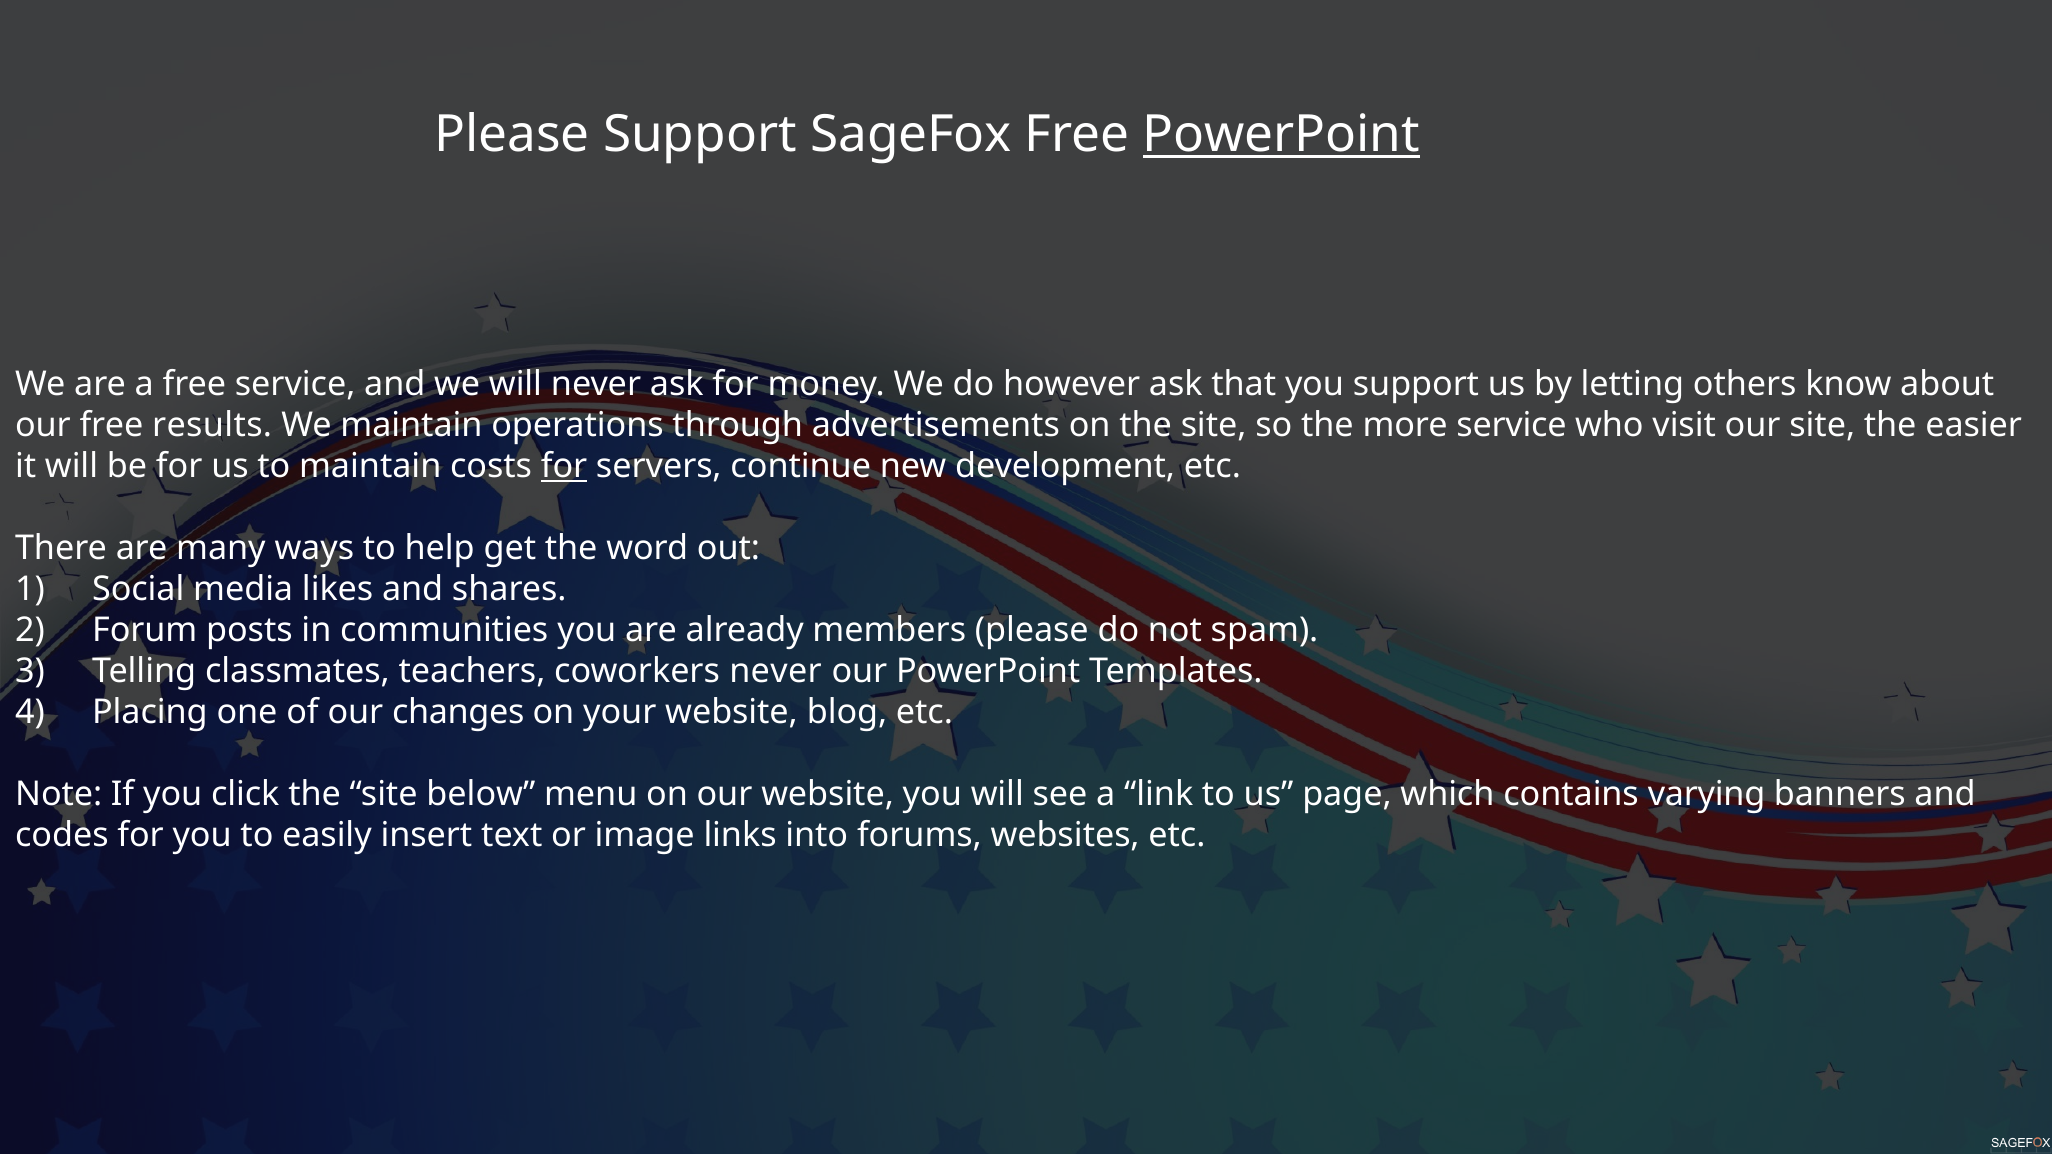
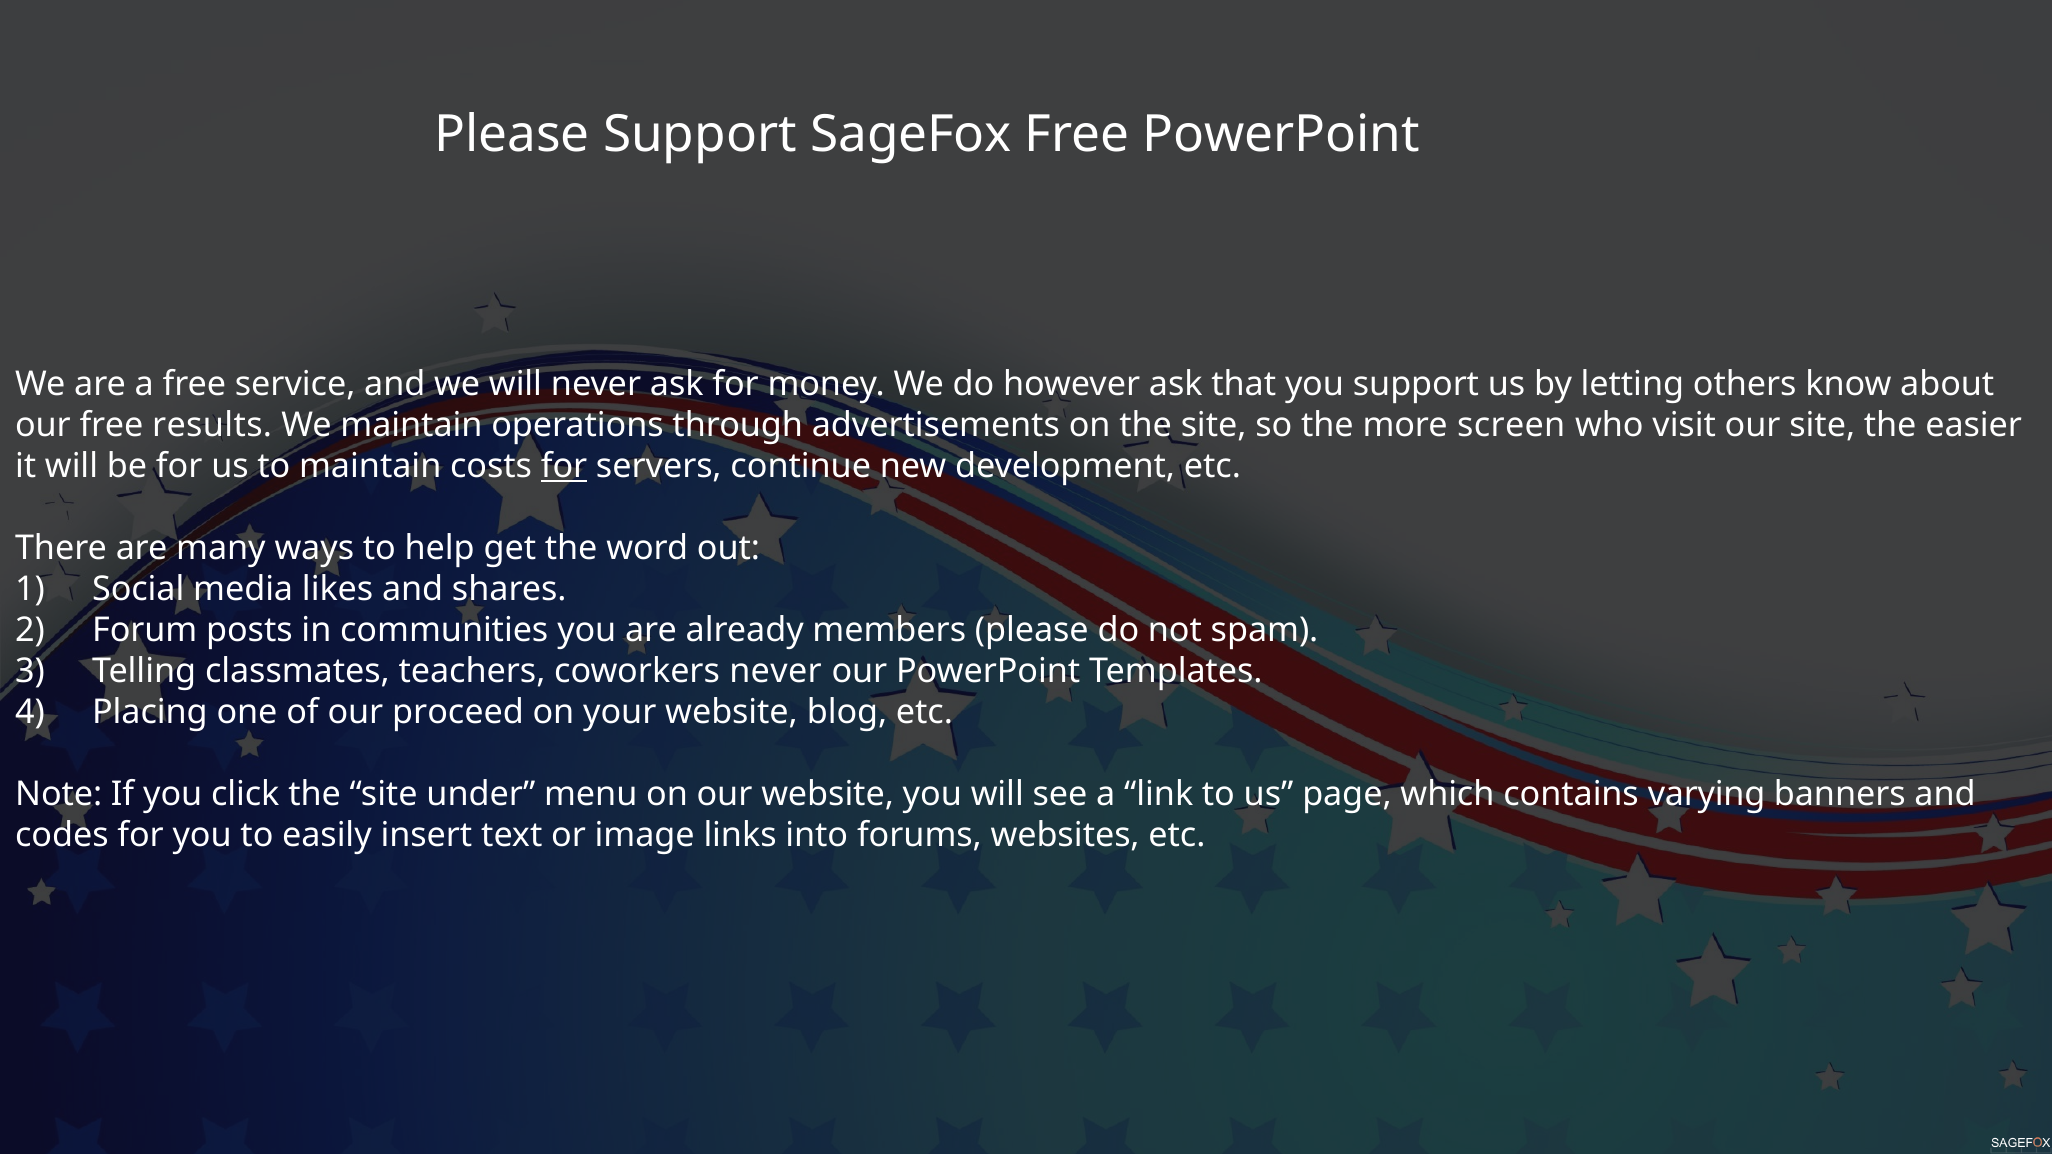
PowerPoint underline: present -> none (1281, 134)
more service: service -> screen (1511, 426)
changes: changes -> proceed (458, 713)
below: below -> under (481, 795)
